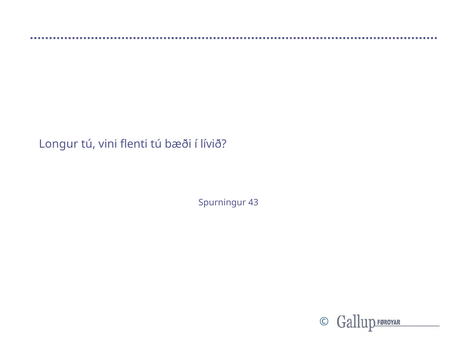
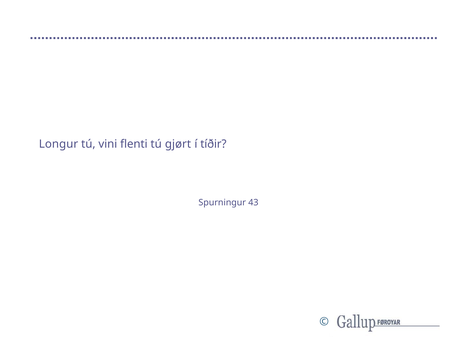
bæði: bæði -> gjørt (178, 144)
lívið: lívið -> tíðir (213, 144)
